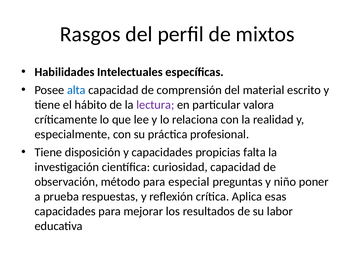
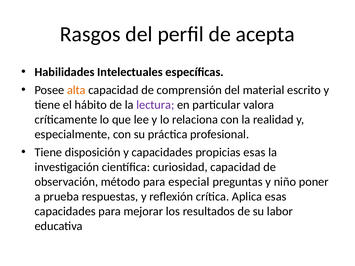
mixtos: mixtos -> acepta (265, 34)
alta colour: blue -> orange (76, 90)
propicias falta: falta -> esas (254, 152)
